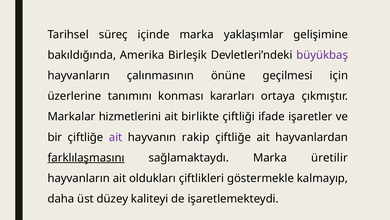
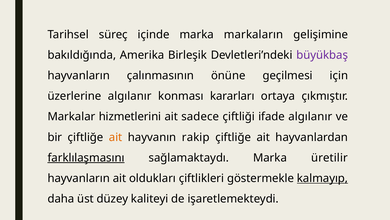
yaklaşımlar: yaklaşımlar -> markaların (254, 34)
üzerlerine tanımını: tanımını -> algılanır (130, 96)
birlikte: birlikte -> sadece (200, 116)
ifade işaretler: işaretler -> algılanır (310, 116)
ait colour: purple -> orange (116, 137)
kalmayıp underline: none -> present (322, 178)
